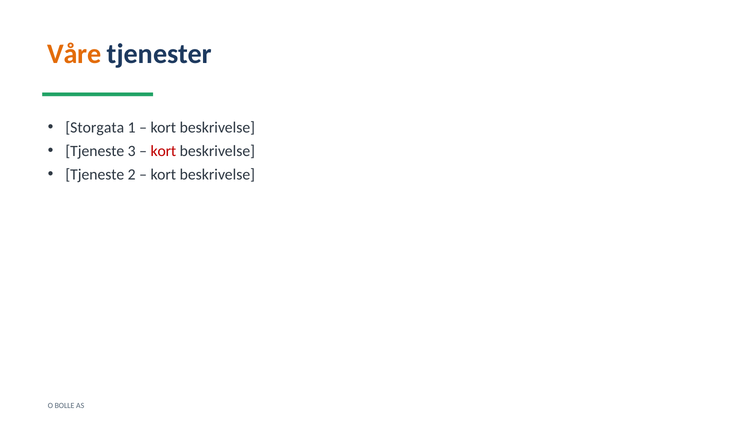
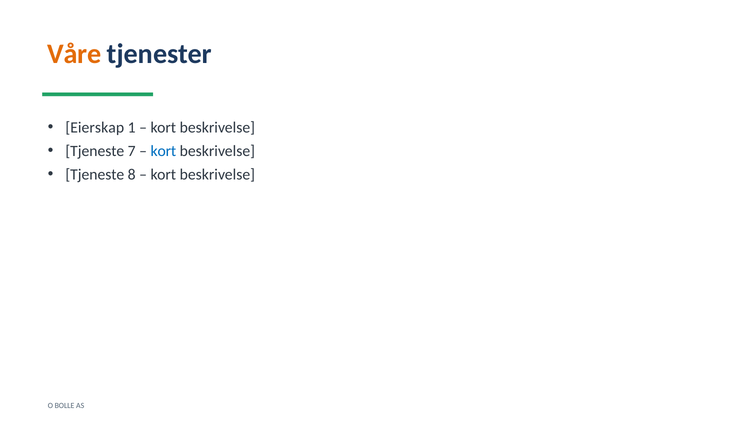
Storgata: Storgata -> Eierskap (95, 127)
3: 3 -> 7 (132, 151)
kort colour: red -> blue (163, 151)
2: 2 -> 8 (132, 174)
